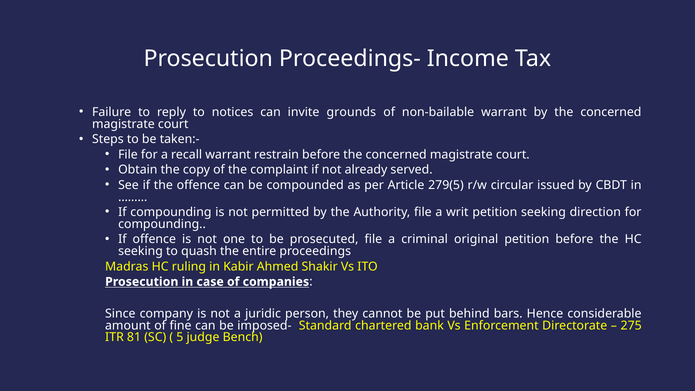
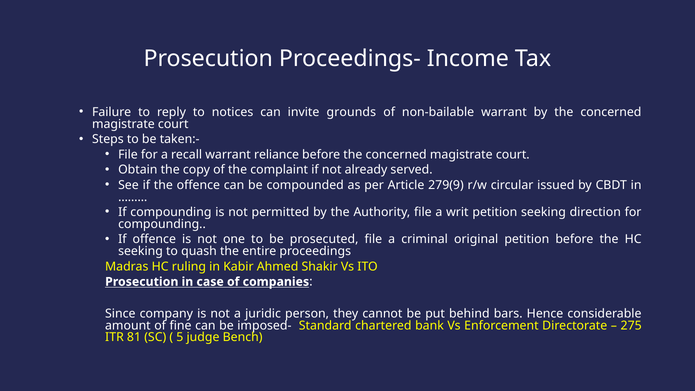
restrain: restrain -> reliance (277, 155)
279(5: 279(5 -> 279(9 (446, 185)
